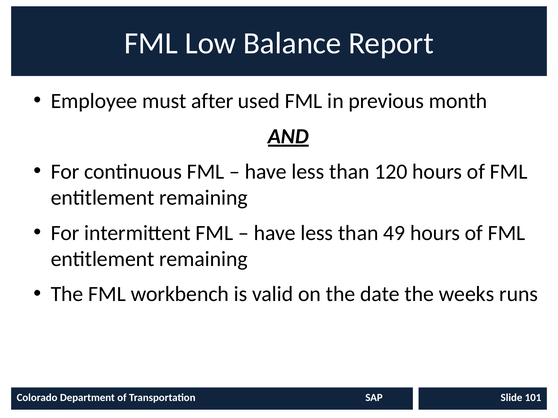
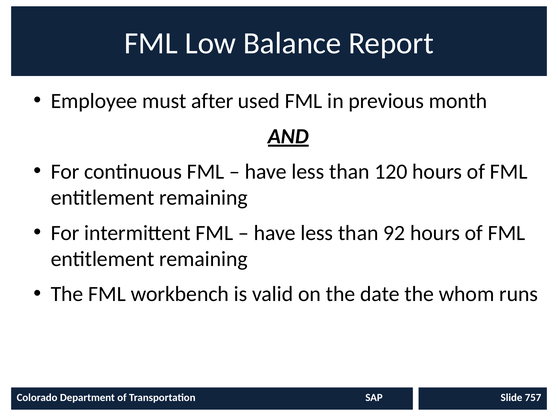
49: 49 -> 92 (394, 233)
weeks: weeks -> whom (467, 295)
101: 101 -> 757 (533, 398)
